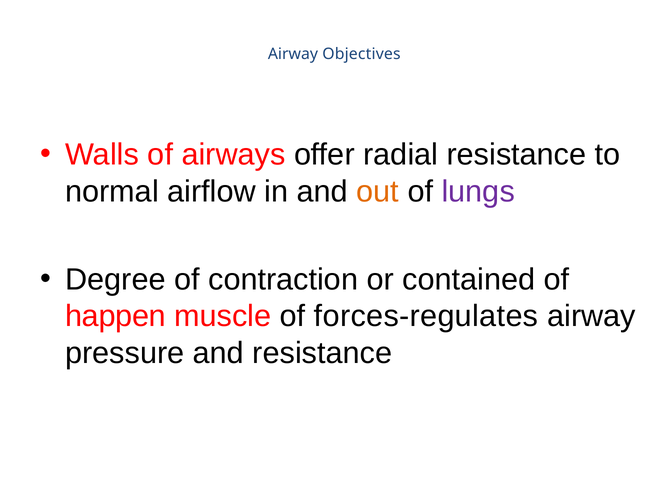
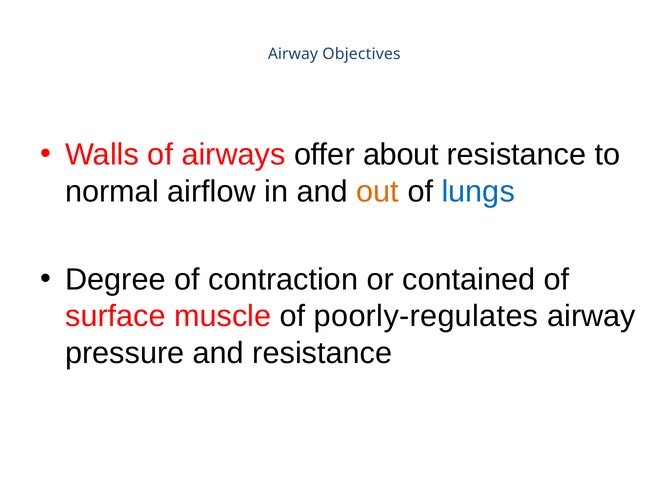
radial: radial -> about (401, 155)
lungs colour: purple -> blue (478, 191)
happen: happen -> surface (115, 316)
forces-regulates: forces-regulates -> poorly-regulates (426, 316)
